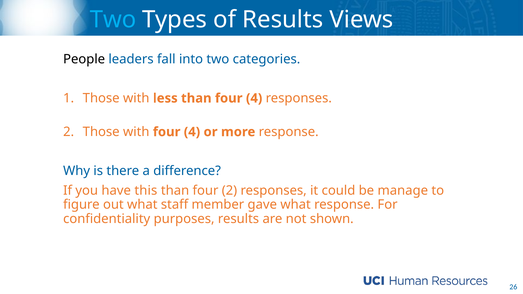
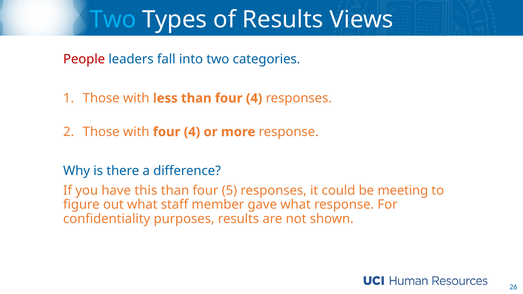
People colour: black -> red (84, 59)
four 2: 2 -> 5 (229, 191)
manage: manage -> meeting (403, 191)
